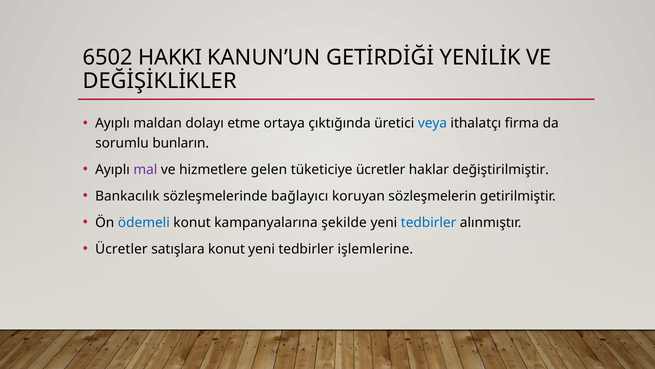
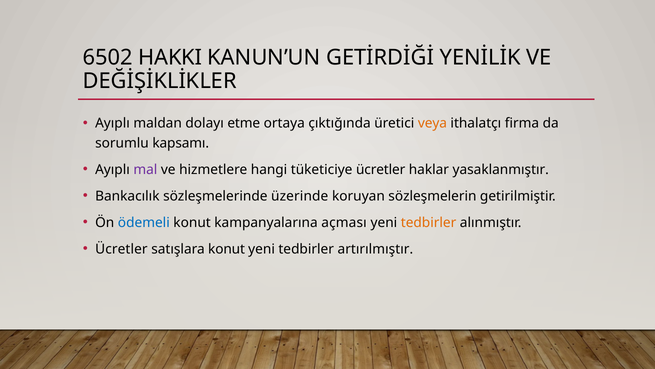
veya colour: blue -> orange (432, 123)
bunların: bunların -> kapsamı (181, 143)
gelen: gelen -> hangi (269, 169)
değiştirilmiştir: değiştirilmiştir -> yasaklanmıştır (501, 169)
bağlayıcı: bağlayıcı -> üzerinde (300, 196)
şekilde: şekilde -> açması (344, 222)
tedbirler colour: blue -> orange (429, 222)
işlemlerine: işlemlerine -> artırılmıştır (375, 249)
